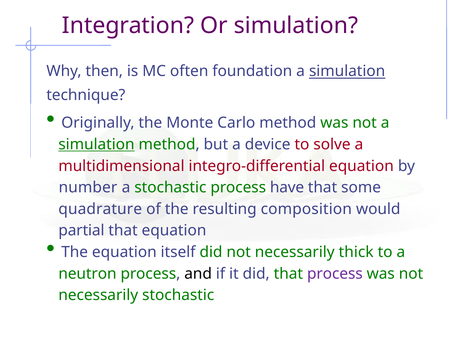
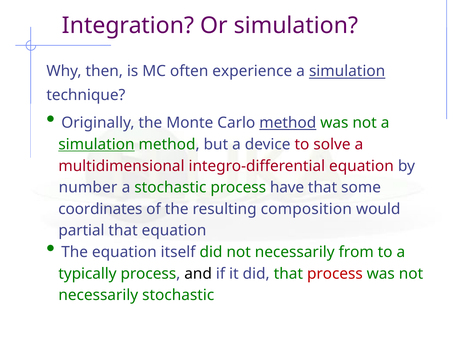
foundation: foundation -> experience (252, 71)
method underline: none -> present (288, 123)
quadrature: quadrature -> coordinates (100, 209)
thick: thick -> from (356, 252)
neutron: neutron -> typically (87, 274)
process colour: purple -> red (335, 274)
